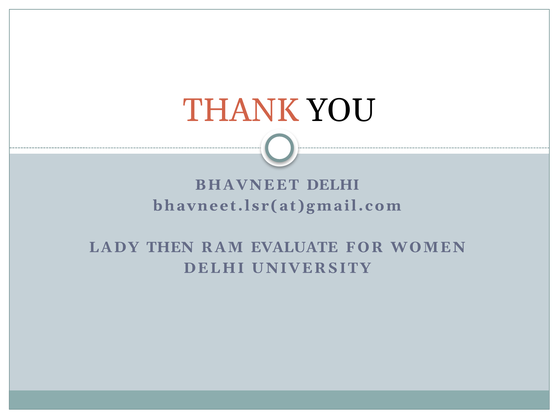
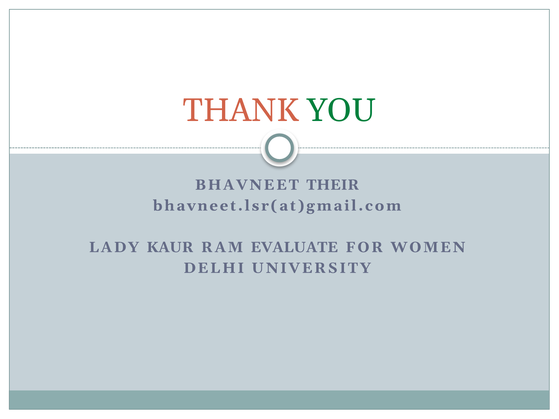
YOU colour: black -> green (342, 110)
BHAVNEET DELHI: DELHI -> THEIR (333, 185)
THEN: THEN -> KAUR (170, 247)
